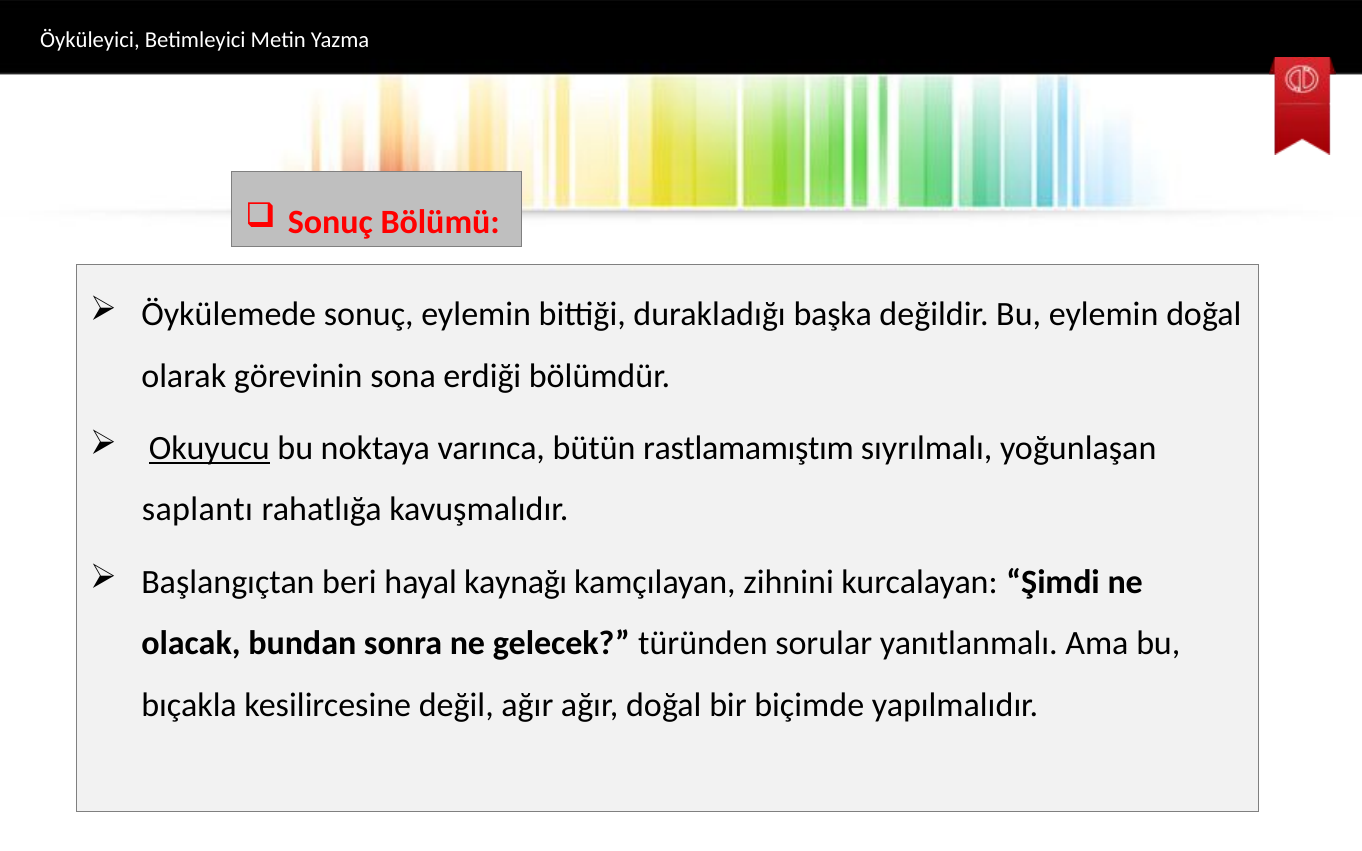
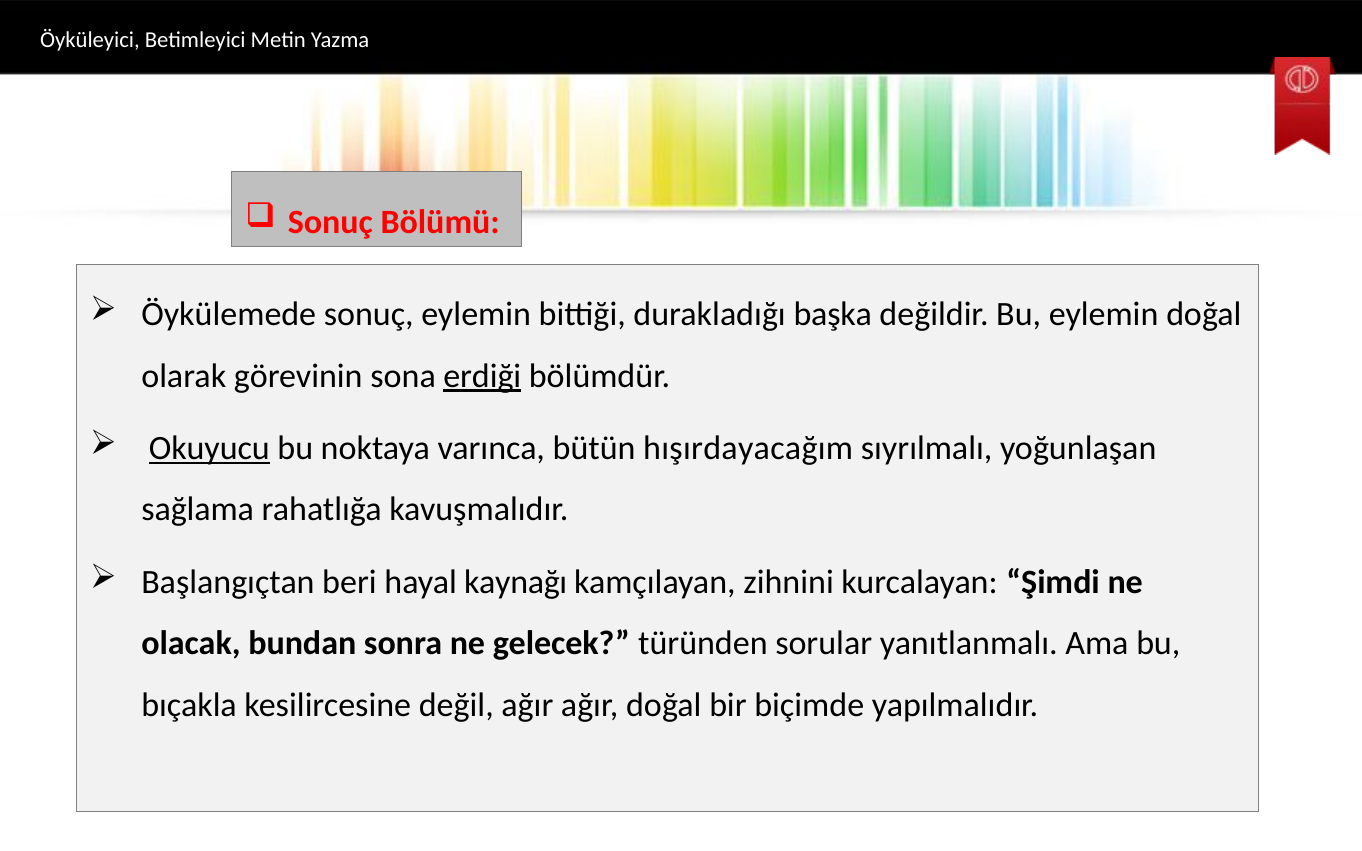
erdiği underline: none -> present (482, 376)
rastlamamıştım: rastlamamıştım -> hışırdayacağım (748, 449)
saplantı: saplantı -> sağlama (198, 510)
